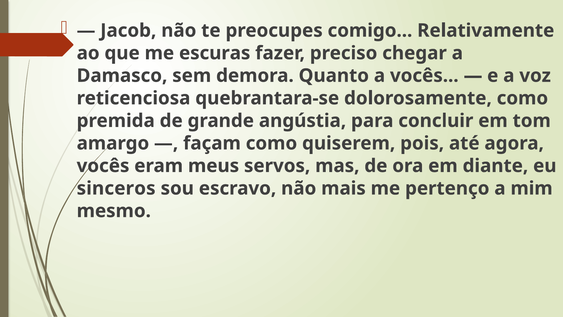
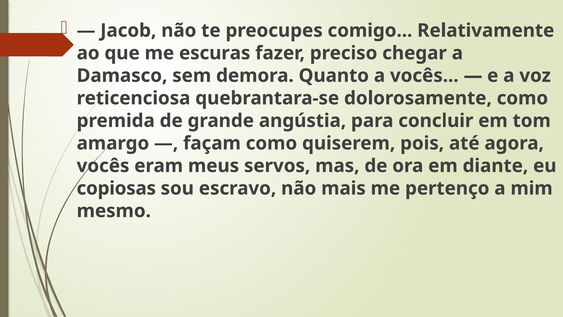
sinceros: sinceros -> copiosas (116, 188)
